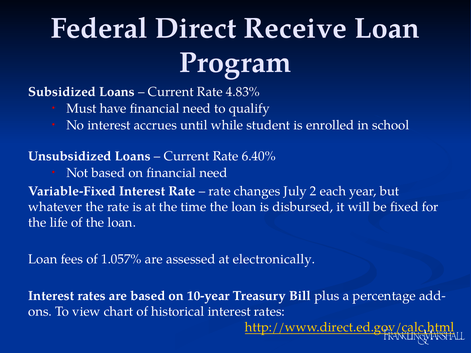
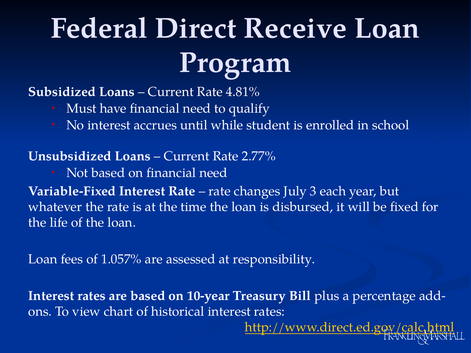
4.83%: 4.83% -> 4.81% (243, 92)
6.40%: 6.40% -> 2.77% (259, 156)
2: 2 -> 3 (313, 191)
electronically: electronically -> responsibility (274, 259)
